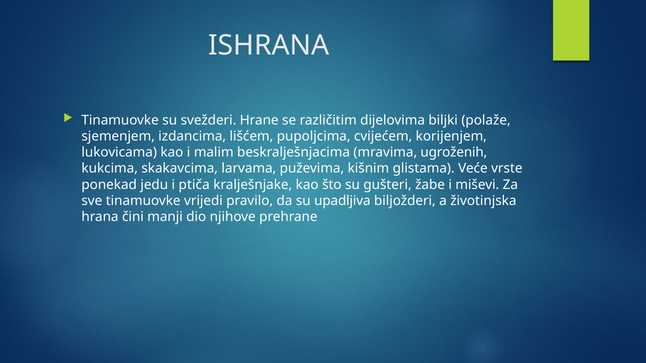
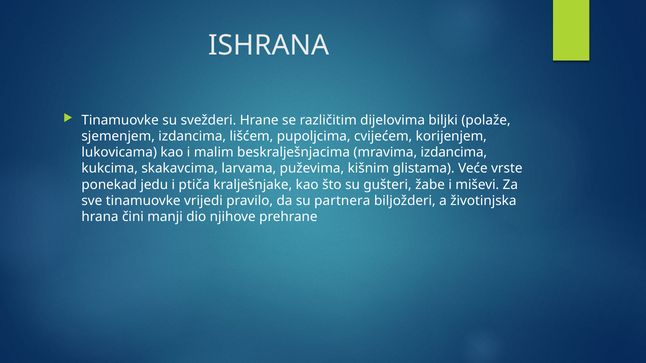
mravima ugroženih: ugroženih -> izdancima (454, 153)
upadljiva: upadljiva -> partnera (342, 201)
